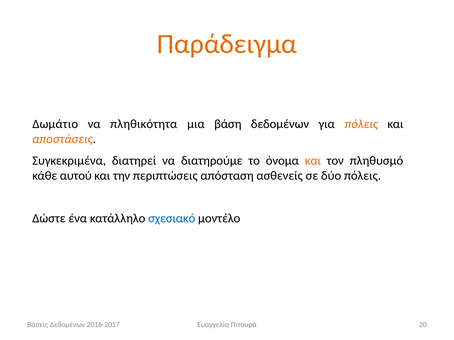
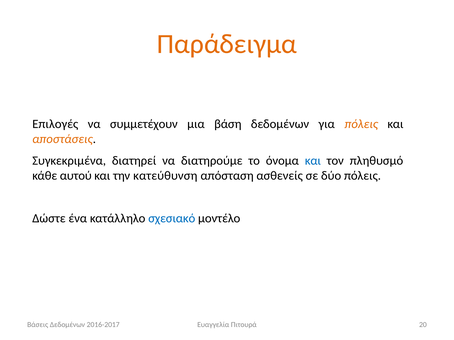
Δωμάτιο: Δωμάτιο -> Επιλογές (55, 124)
πληθικότητα: πληθικότητα -> συμμετέχουν (144, 124)
και colour: orange -> blue (313, 161)
περιπτώσεις: περιπτώσεις -> κατεύθυνση (165, 176)
